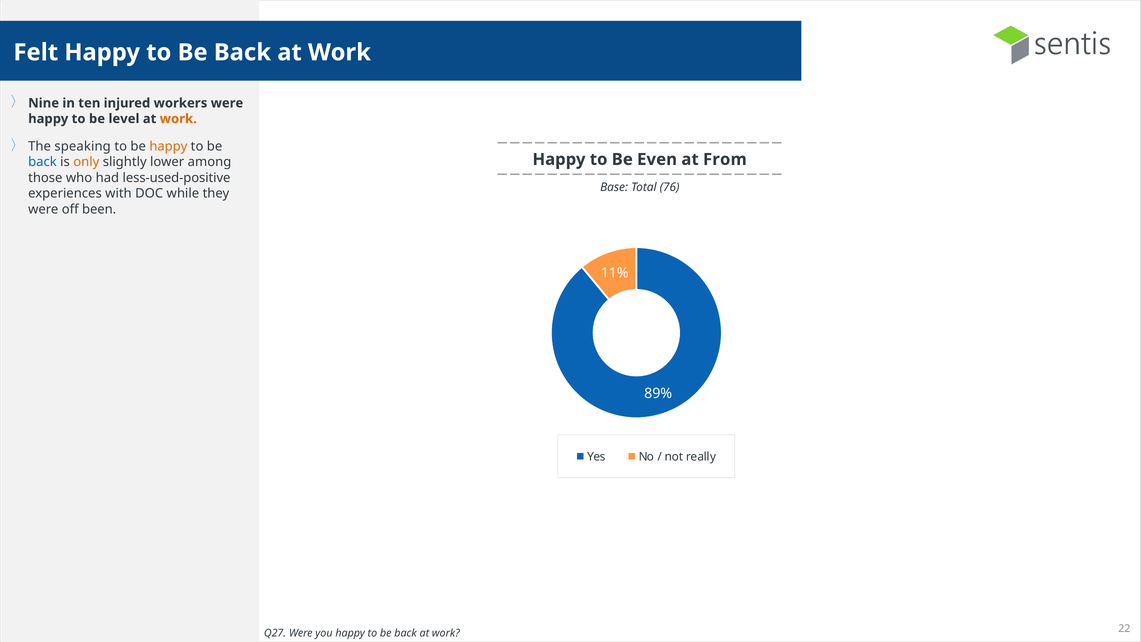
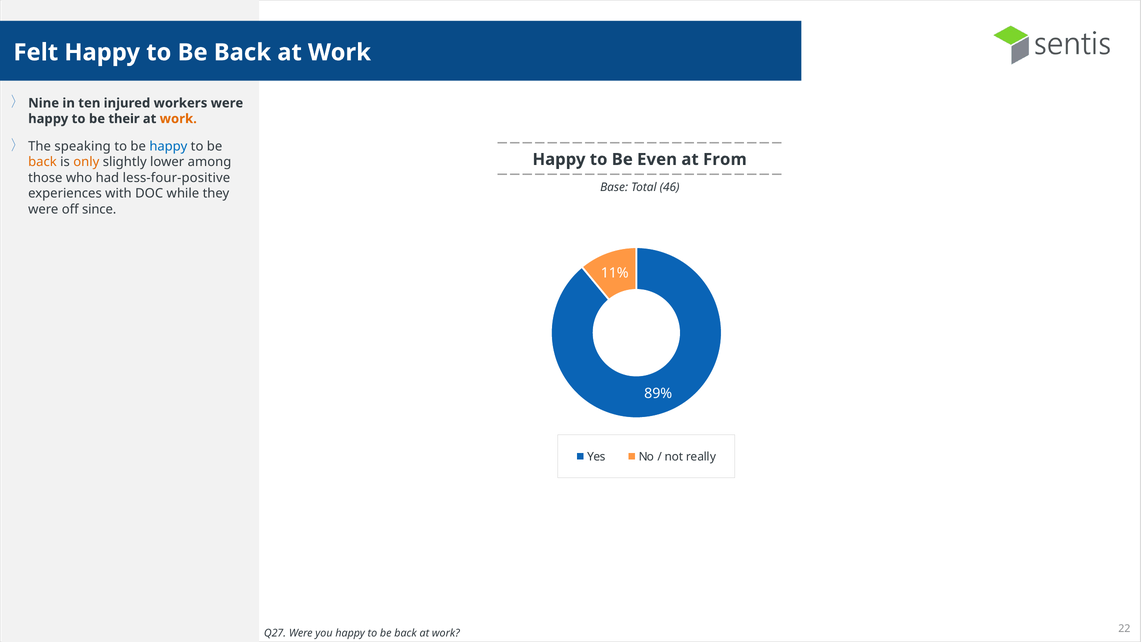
level: level -> their (124, 119)
happy colour: orange -> blue (168, 146)
back colour: blue -> orange (42, 162)
less-used-positive: less-used-positive -> less-four-positive (176, 178)
76: 76 -> 46 (670, 187)
been: been -> since (99, 209)
